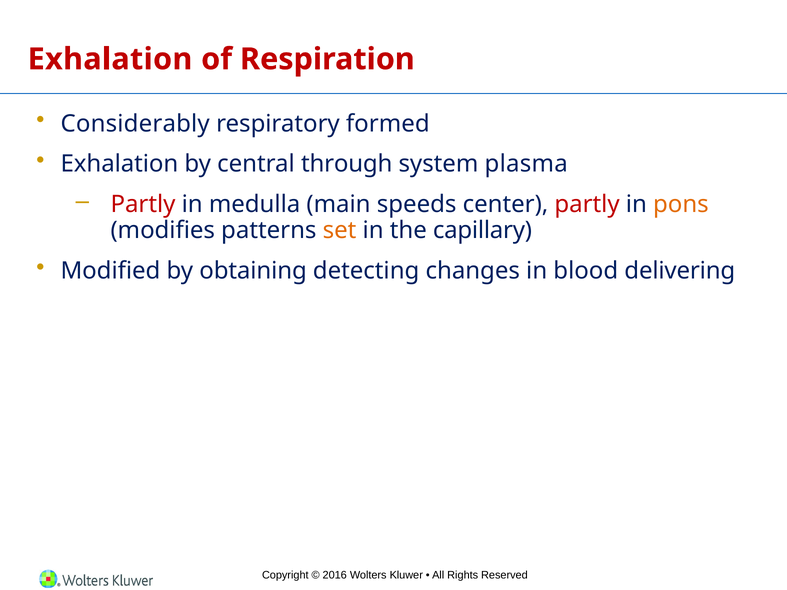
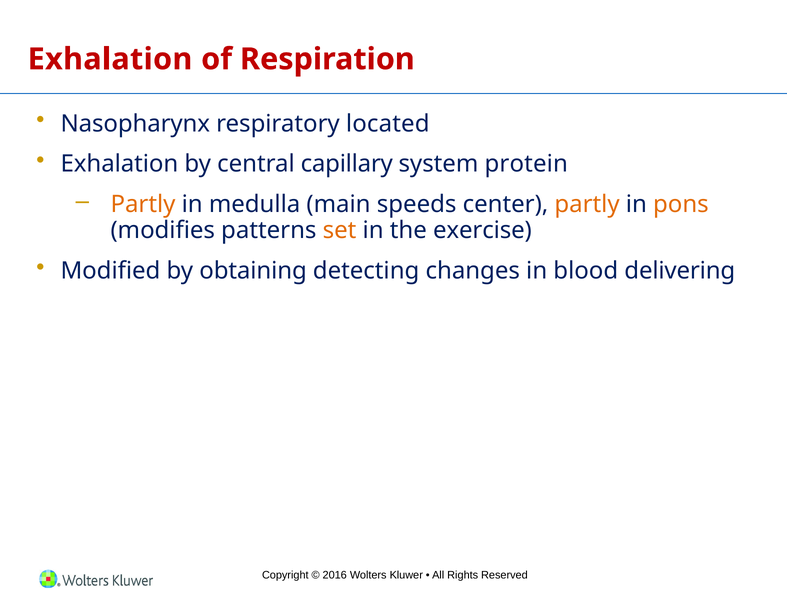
Considerably: Considerably -> Nasopharynx (135, 124)
formed: formed -> located (388, 124)
through: through -> capillary (347, 164)
plasma: plasma -> protein (526, 164)
Partly colour: red -> orange (143, 204)
partly colour: red -> orange (587, 204)
capillary: capillary -> exercise (482, 230)
